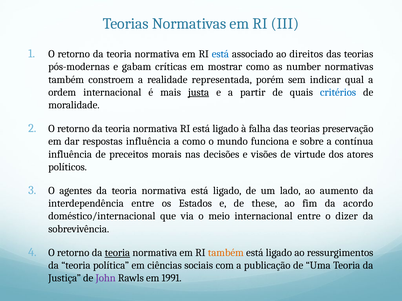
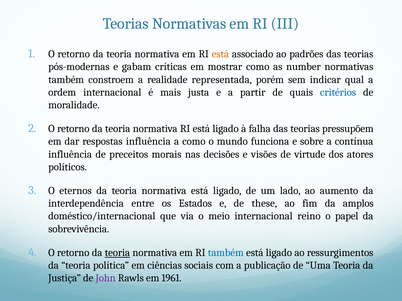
está colour: blue -> orange (220, 54)
direitos: direitos -> padrões (306, 54)
justa underline: present -> none (199, 92)
preservação: preservação -> pressupõem (348, 129)
agentes: agentes -> eternos (76, 191)
acordo: acordo -> amplos (358, 204)
internacional entre: entre -> reino (309, 217)
dizer: dizer -> papel (347, 217)
também colour: orange -> blue (226, 253)
1991: 1991 -> 1961 (172, 279)
